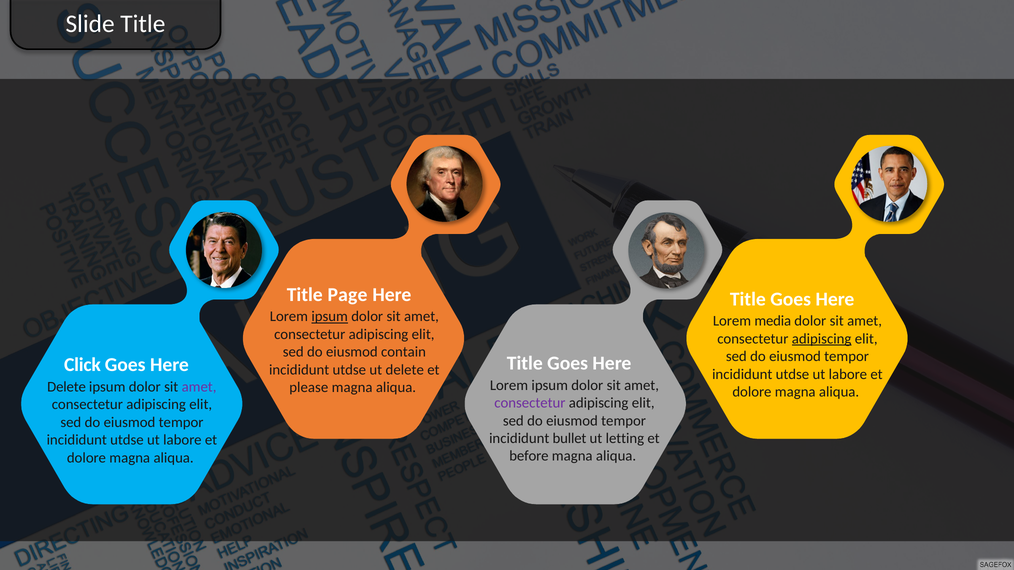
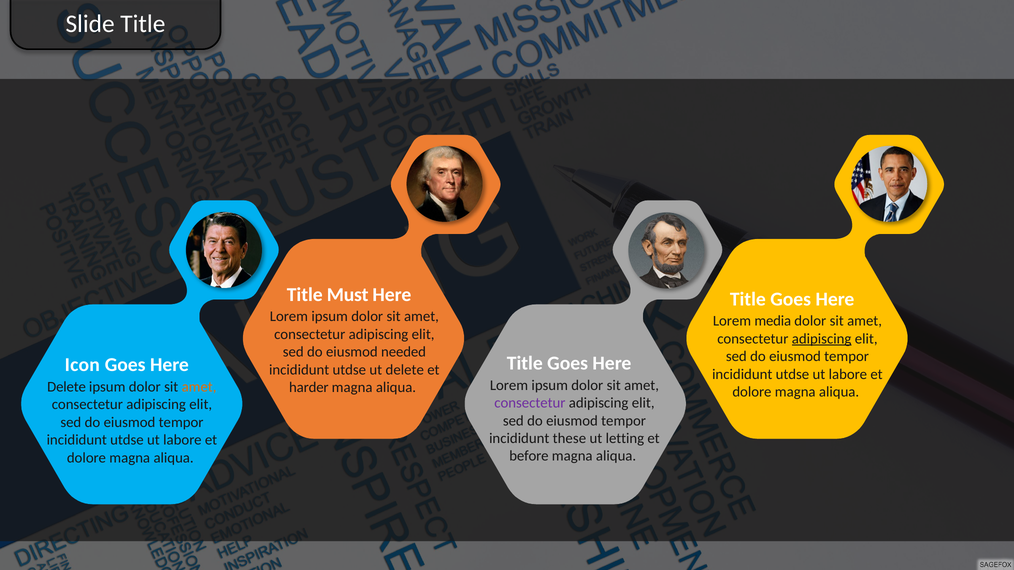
Page: Page -> Must (348, 295)
ipsum underline: present -> none (330, 317)
contain: contain -> needed (404, 352)
Click: Click -> Icon (82, 365)
amet colour: purple -> orange (199, 387)
please: please -> harder (309, 388)
bullet: bullet -> these (569, 439)
